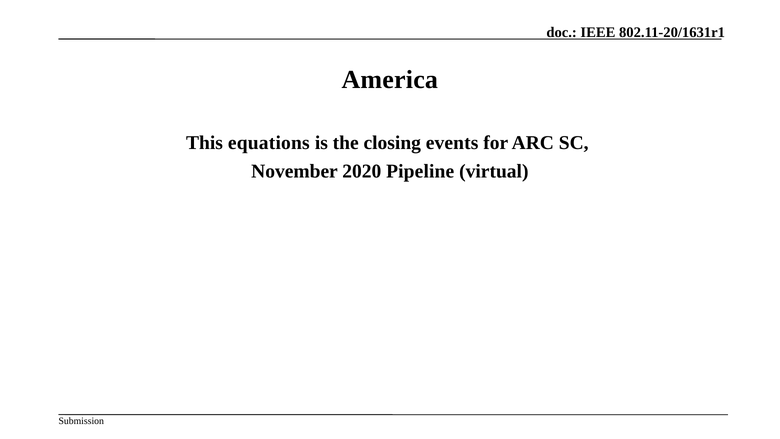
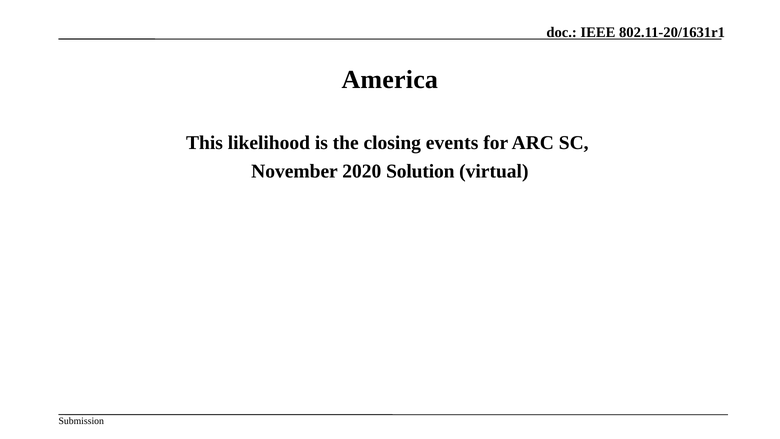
equations: equations -> likelihood (269, 143)
Pipeline: Pipeline -> Solution (420, 171)
